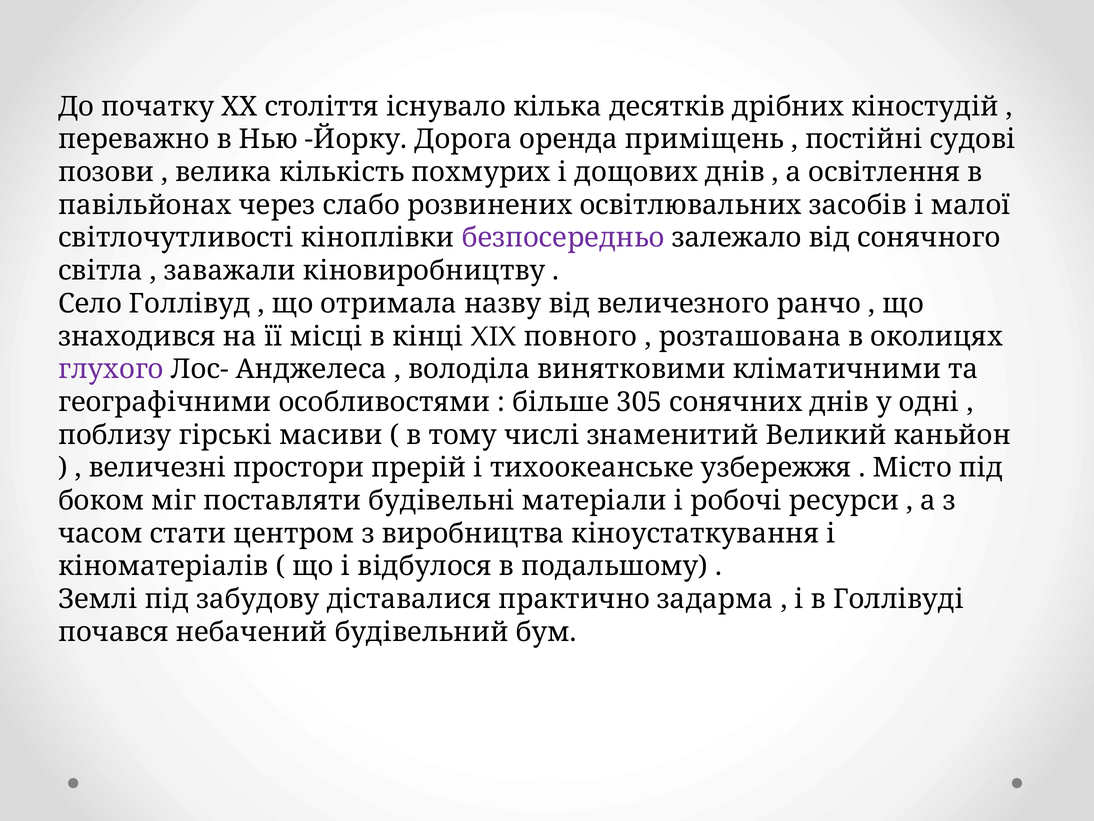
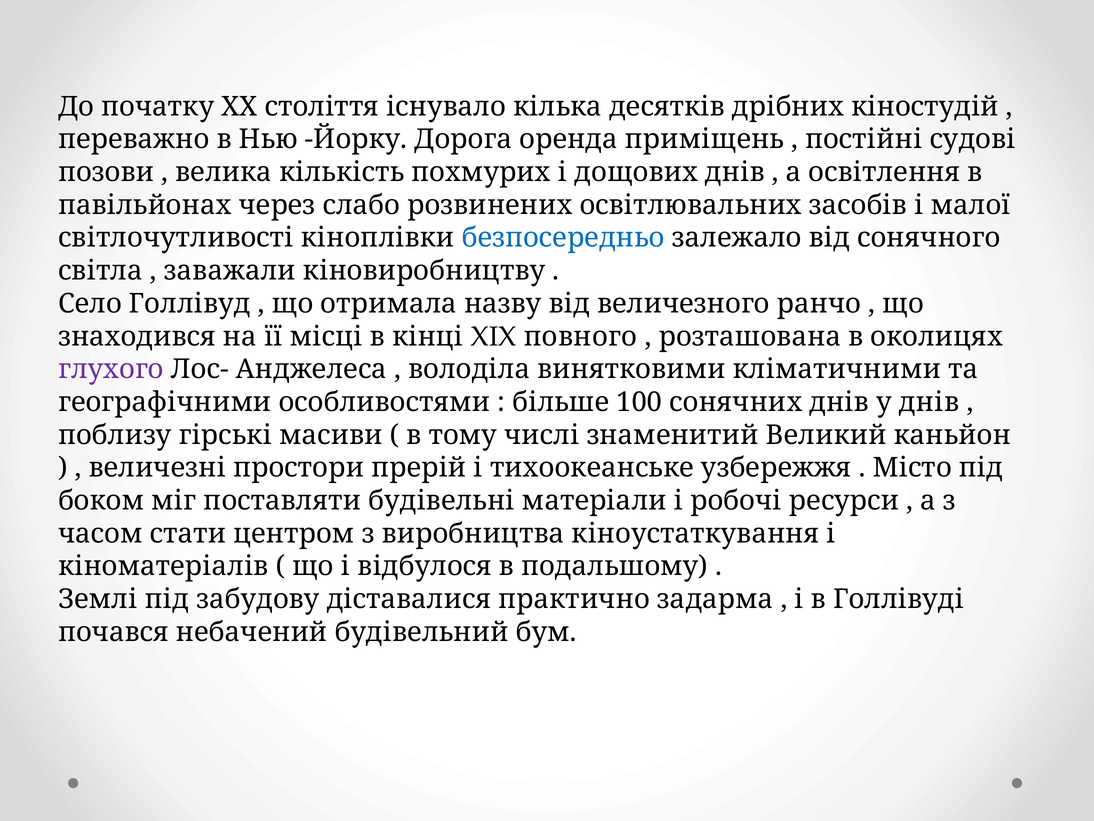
безпосередньо colour: purple -> blue (563, 238)
305: 305 -> 100 (639, 402)
у одні: одні -> днів (929, 402)
